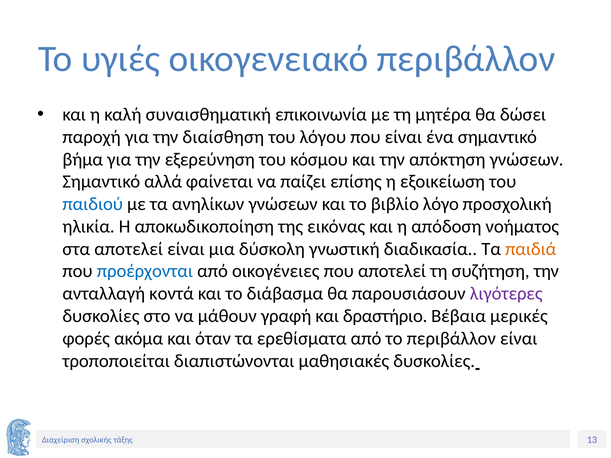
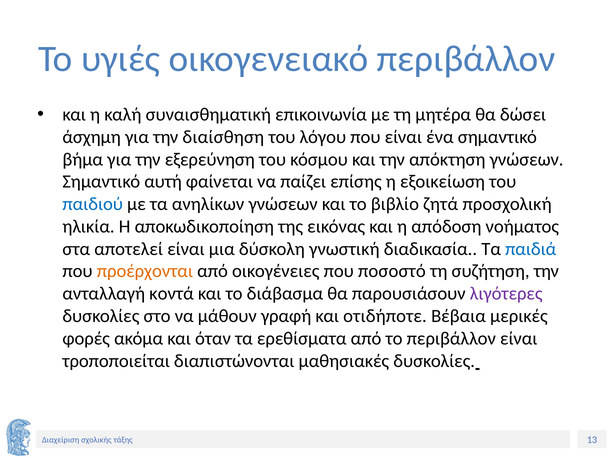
παροχή: παροχή -> άσχημη (92, 137)
αλλά: αλλά -> αυτή (163, 182)
λόγο: λόγο -> ζητά (441, 204)
παιδιά colour: orange -> blue (531, 249)
προέρχονται colour: blue -> orange (145, 271)
που αποτελεί: αποτελεί -> ποσοστό (392, 271)
δραστήριο: δραστήριο -> οτιδήποτε (385, 316)
